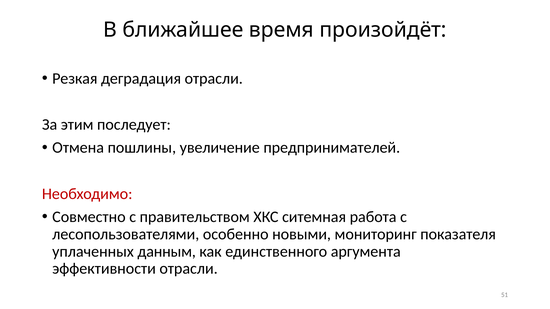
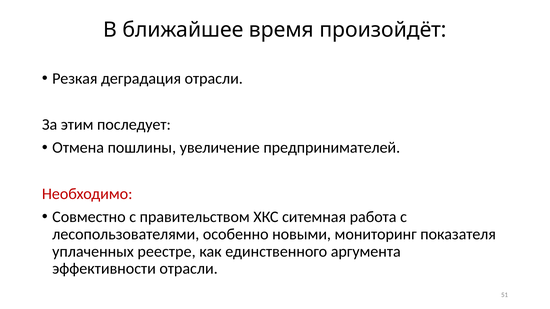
данным: данным -> реестре (167, 252)
